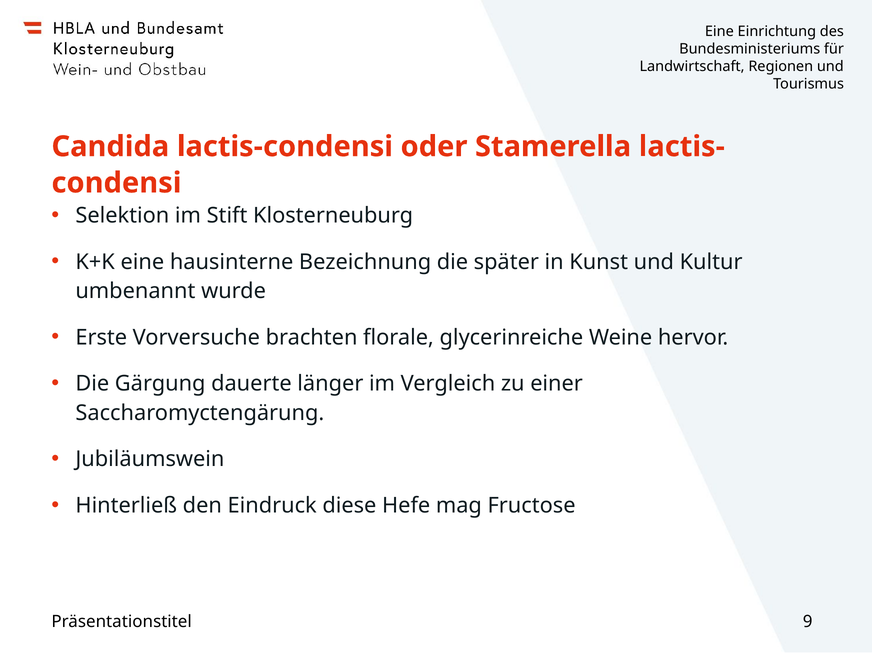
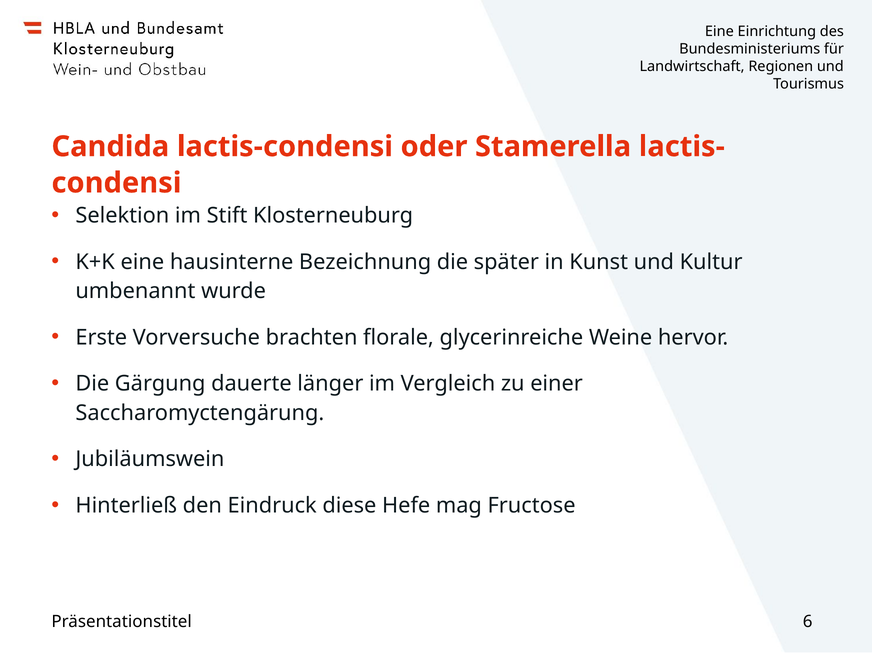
9: 9 -> 6 (808, 622)
